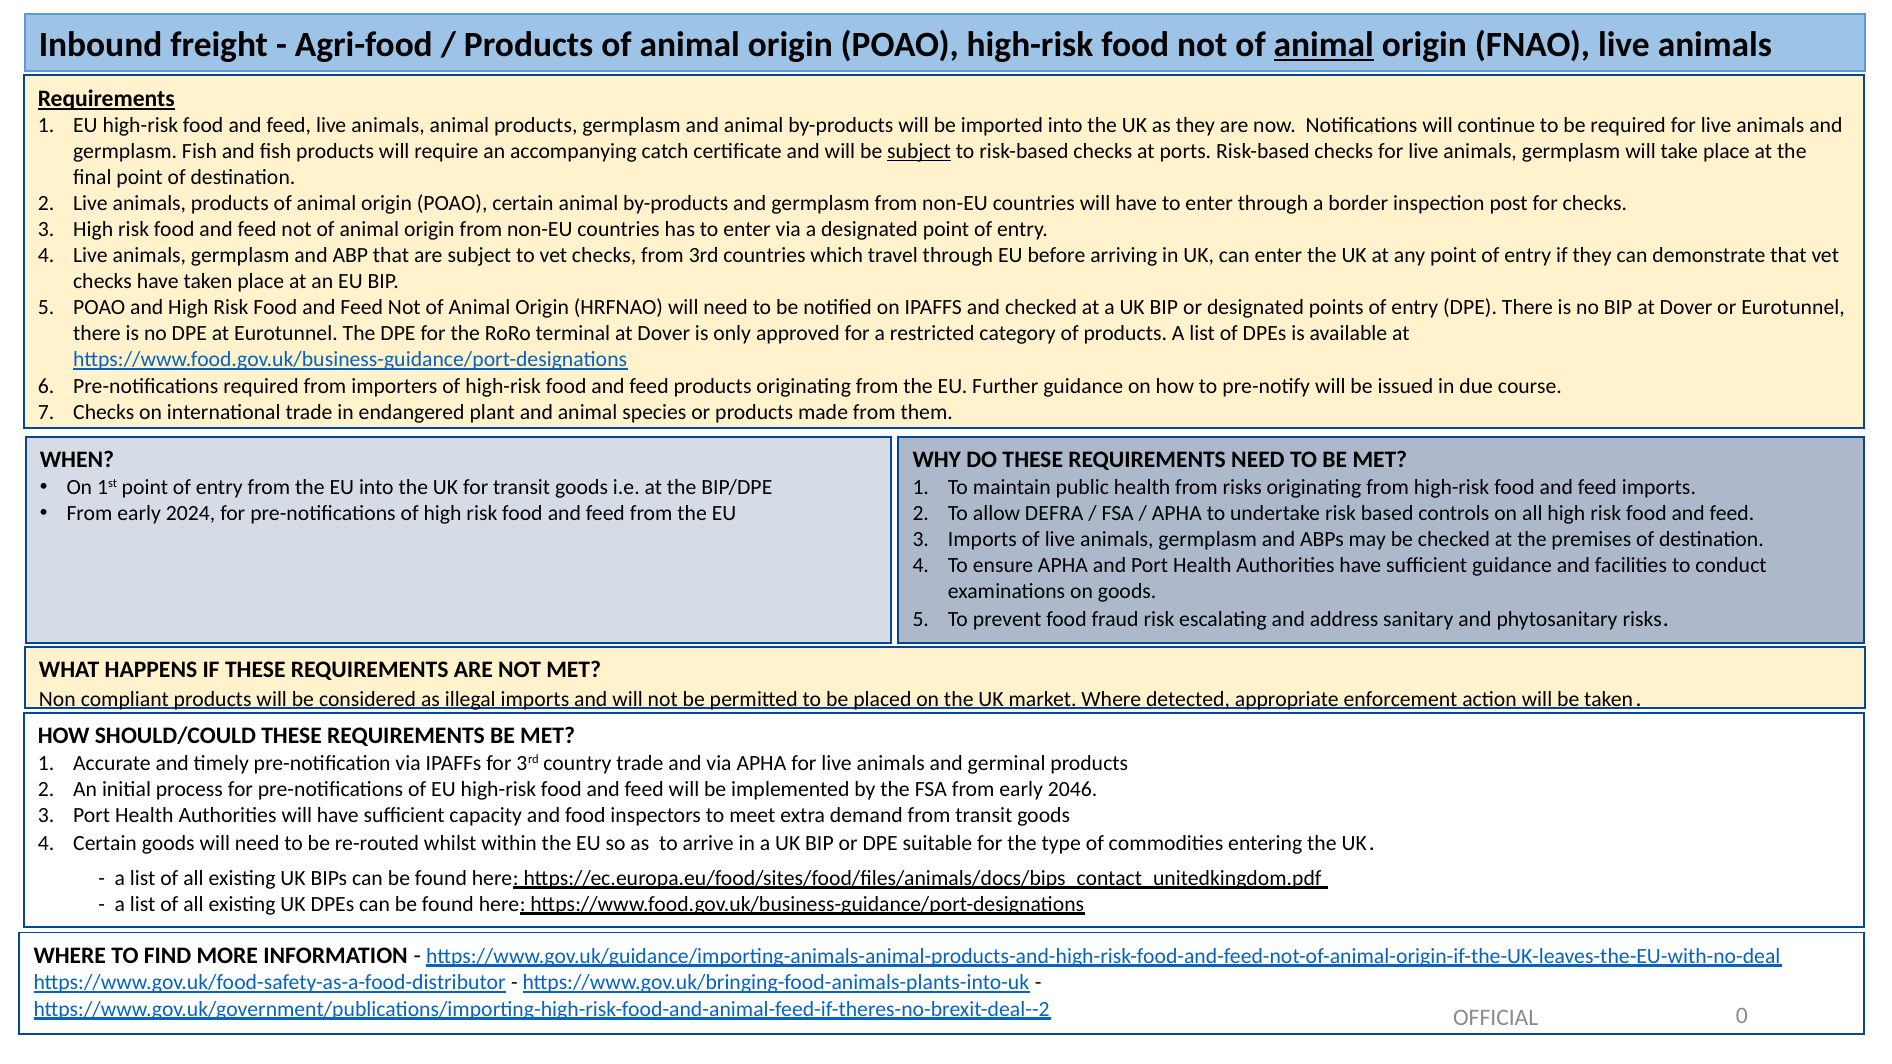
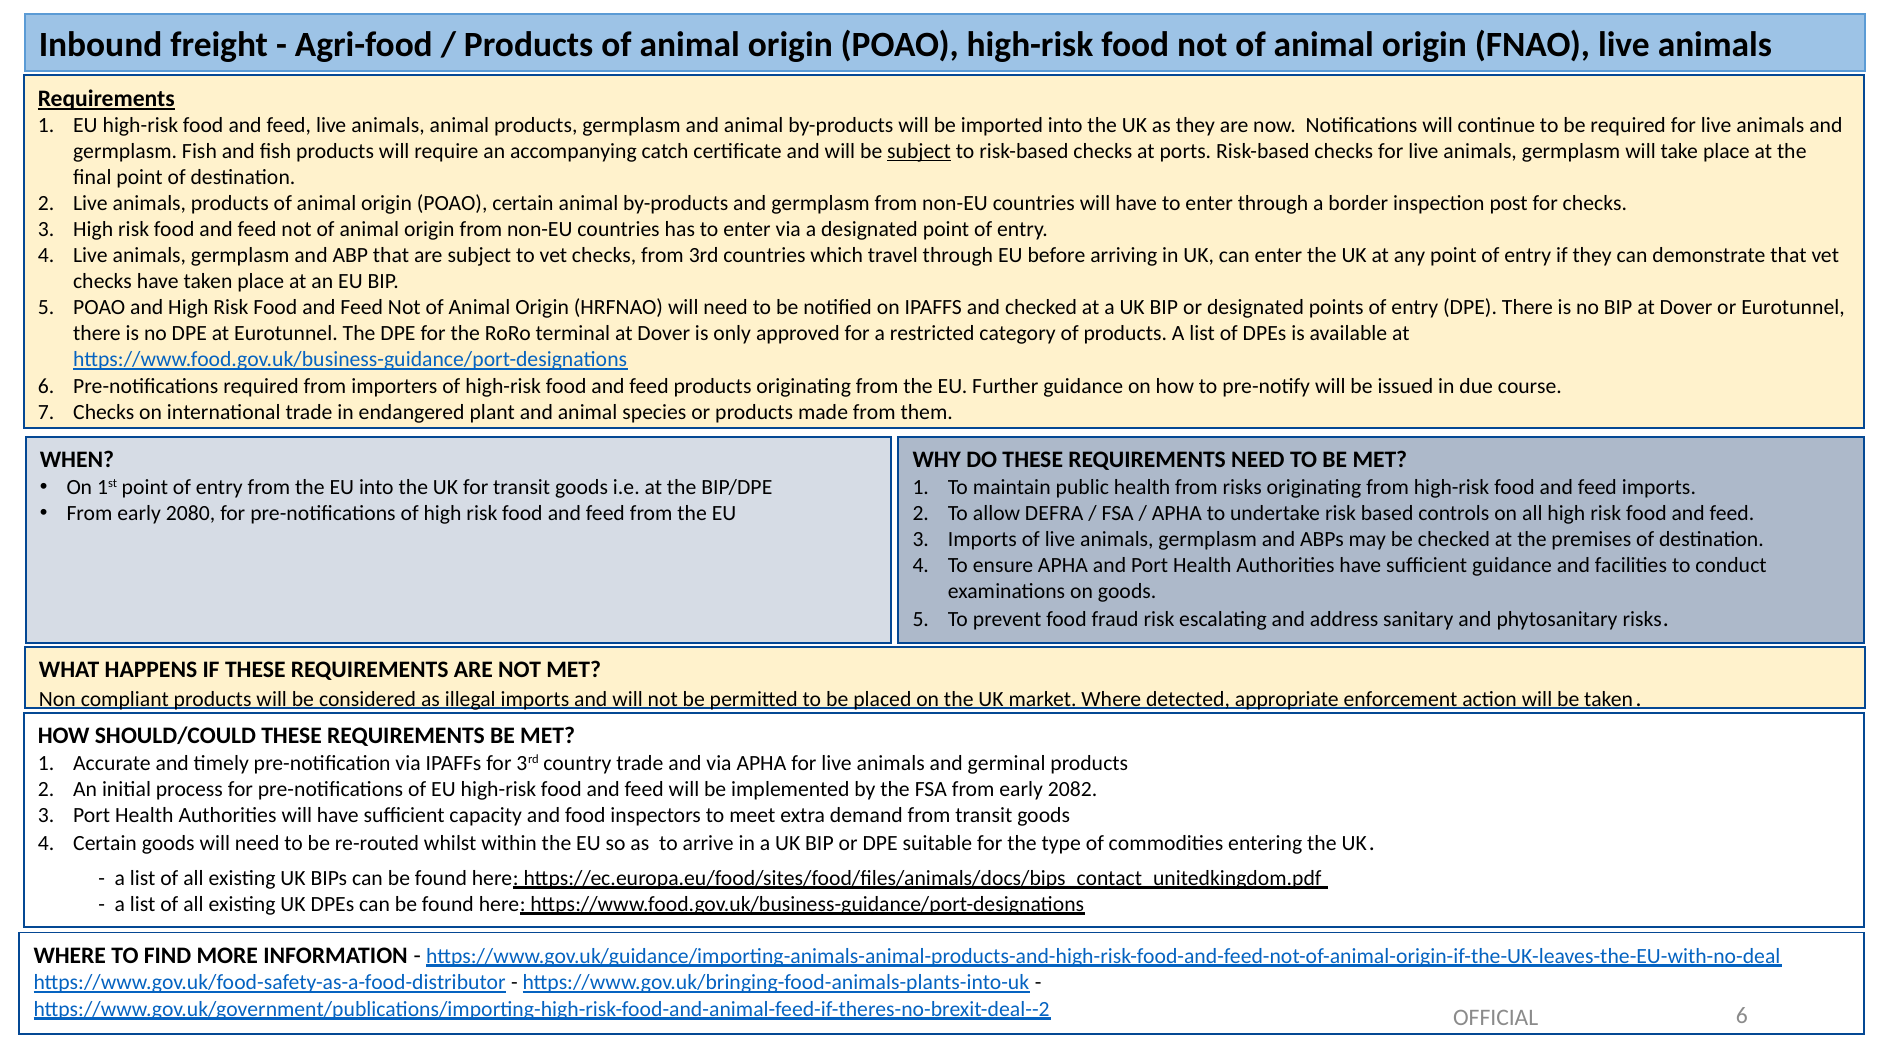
animal underline: present -> none (1324, 45)
2024: 2024 -> 2080 (191, 513)
2046: 2046 -> 2082 (1073, 789)
OFFICIAL 0: 0 -> 6 (1742, 1016)
